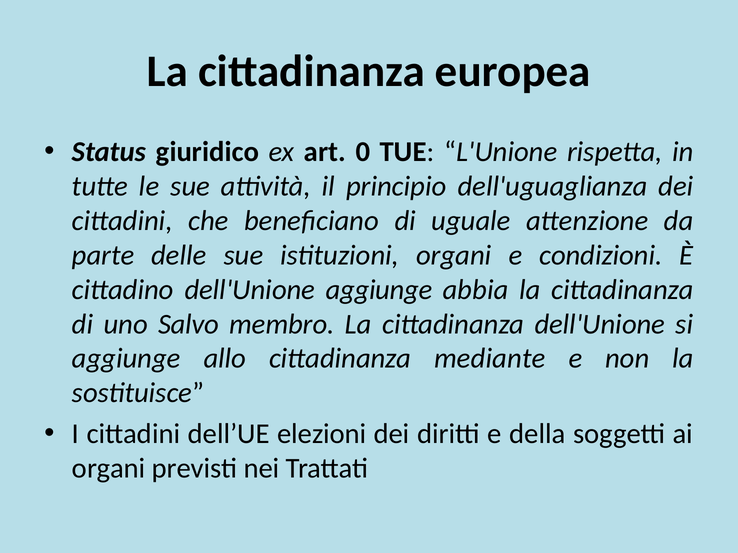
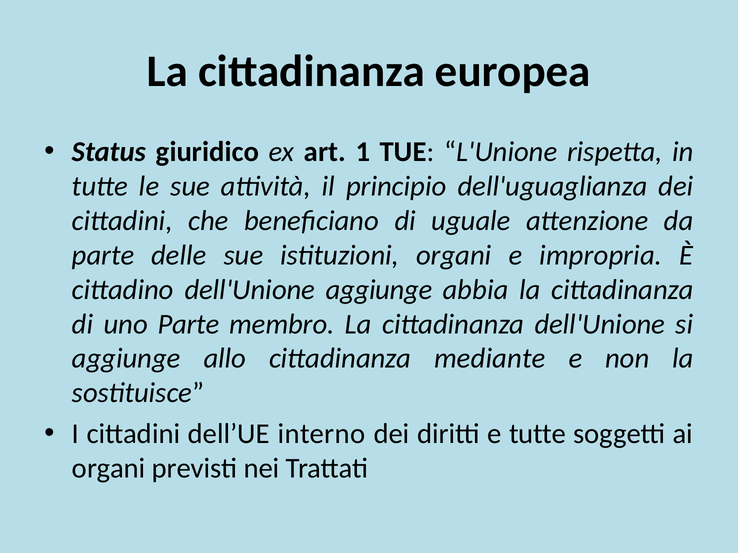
0: 0 -> 1 (363, 152)
condizioni: condizioni -> impropria (601, 255)
uno Salvo: Salvo -> Parte (189, 324)
elezioni: elezioni -> interno (322, 434)
e della: della -> tutte (538, 434)
